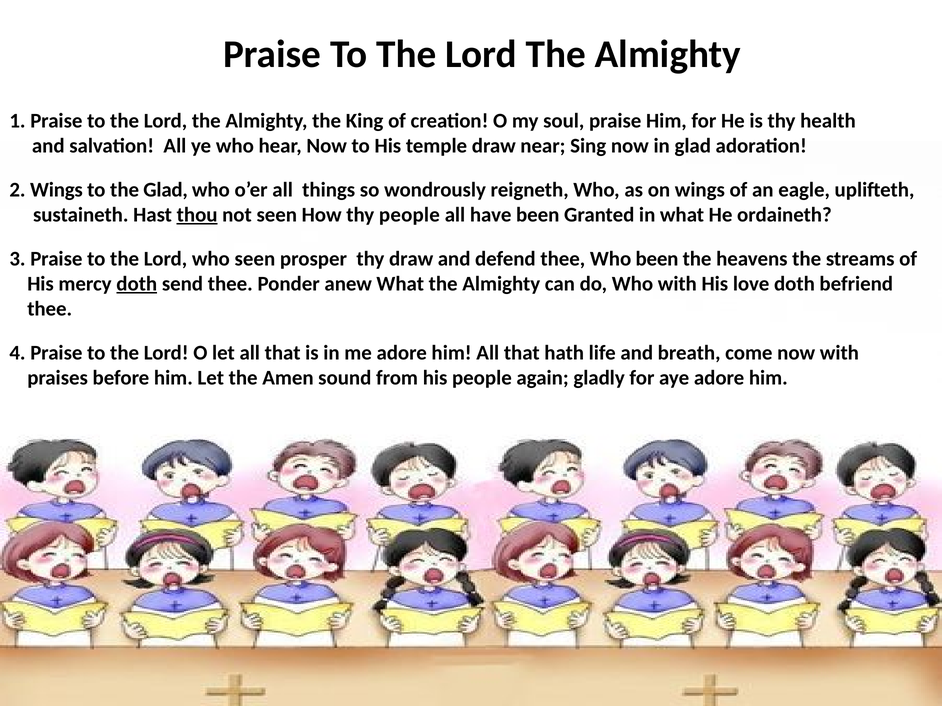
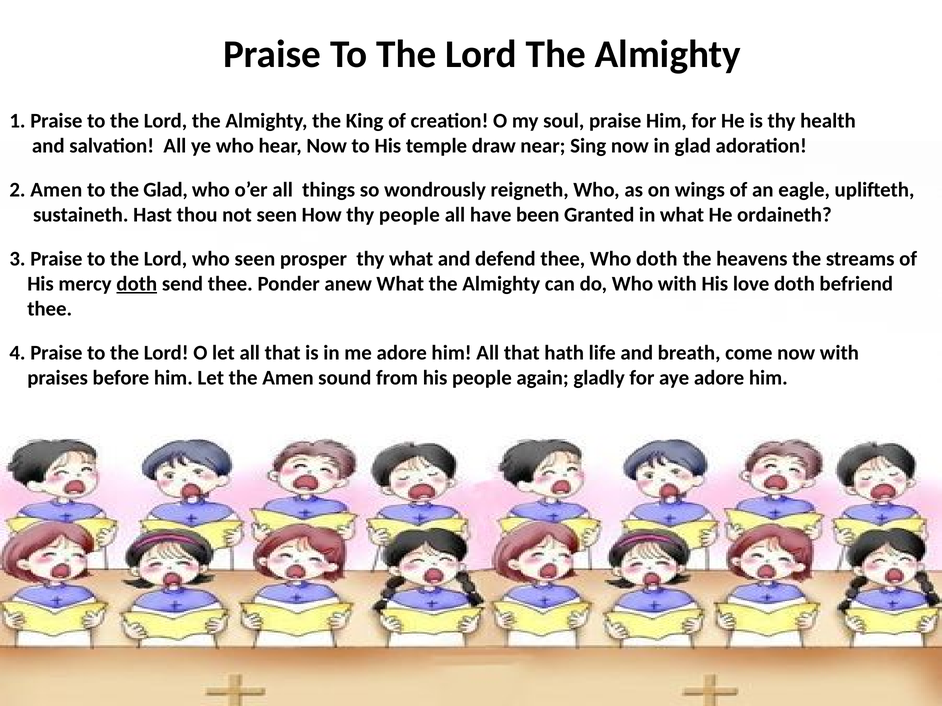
2 Wings: Wings -> Amen (56, 190)
thou underline: present -> none (197, 215)
thy draw: draw -> what (411, 259)
Who been: been -> doth (657, 259)
